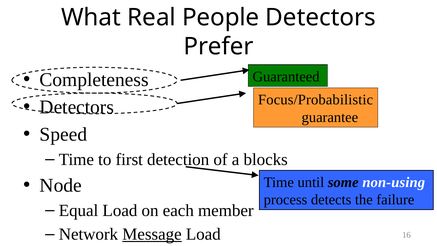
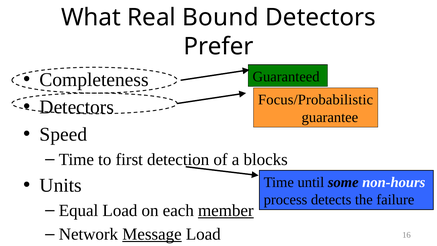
People: People -> Bound (220, 17)
Node: Node -> Units (61, 185)
non-using: non-using -> non-hours (394, 182)
member underline: none -> present (226, 210)
